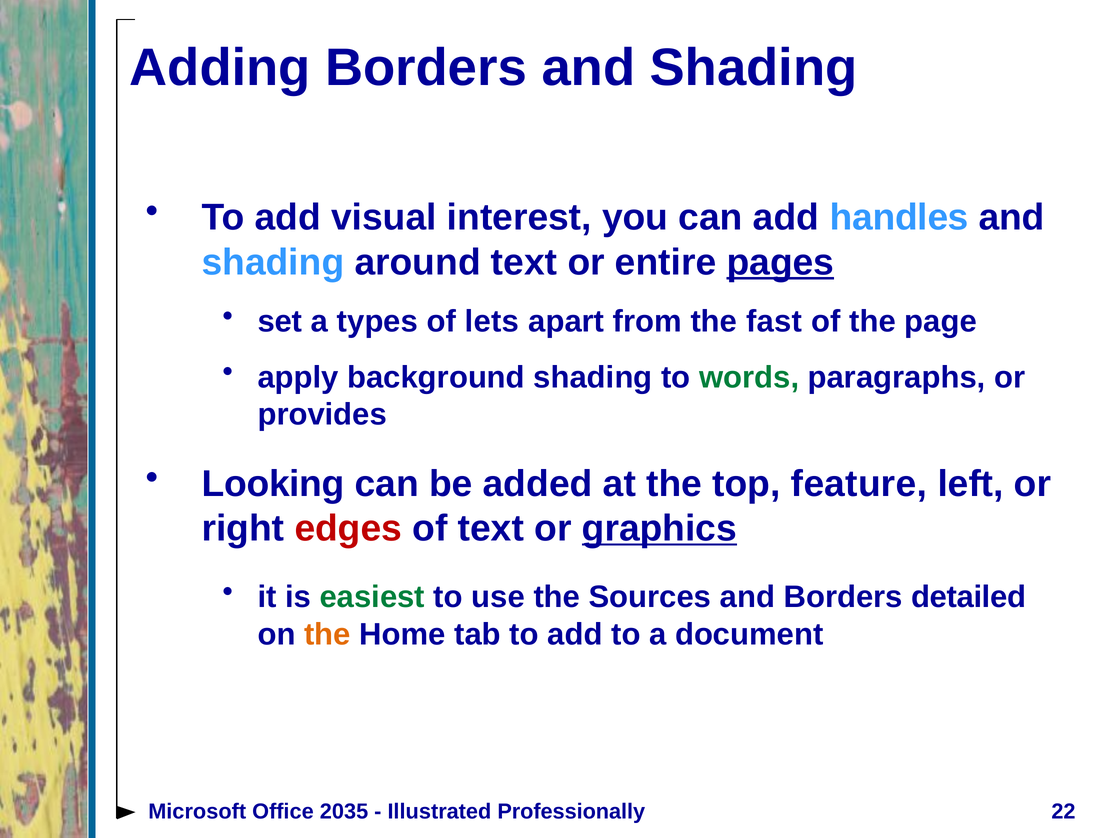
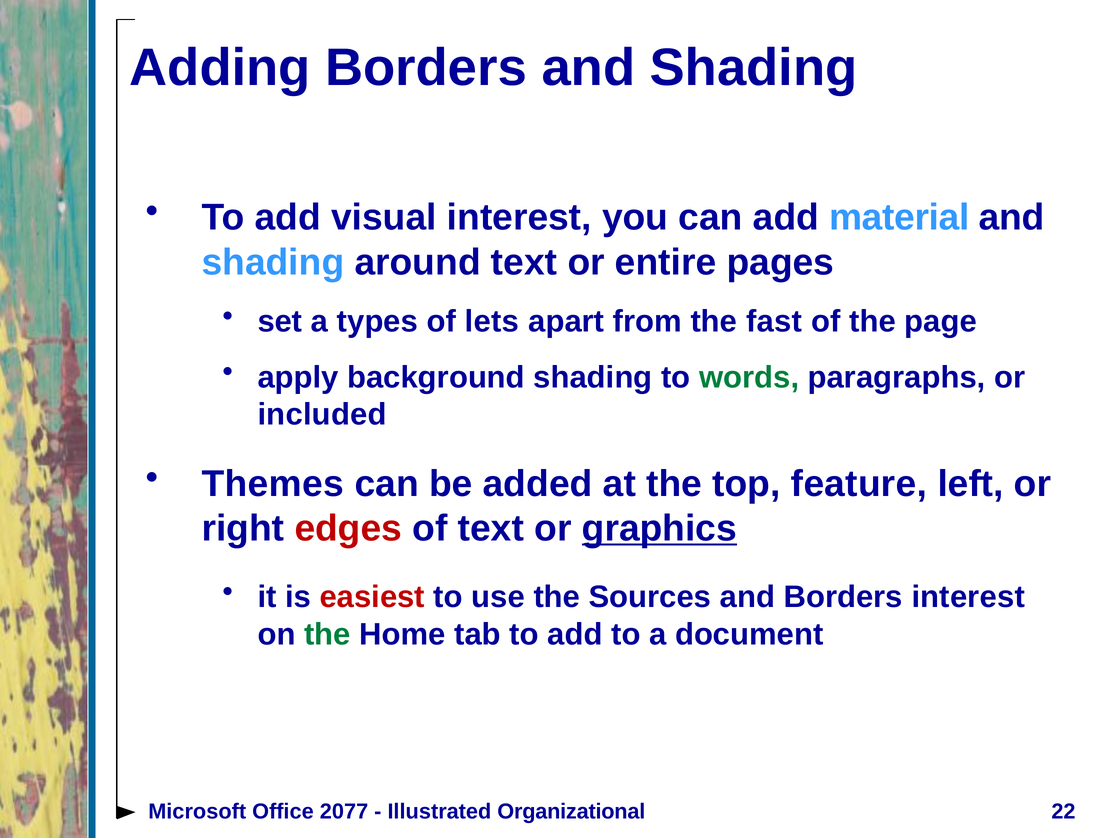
handles: handles -> material (899, 217)
pages underline: present -> none (780, 262)
provides: provides -> included (322, 414)
Looking: Looking -> Themes (273, 484)
easiest colour: green -> red (372, 597)
Borders detailed: detailed -> interest (968, 597)
the colour: orange -> green (327, 634)
2035: 2035 -> 2077 (344, 811)
Professionally: Professionally -> Organizational (571, 811)
